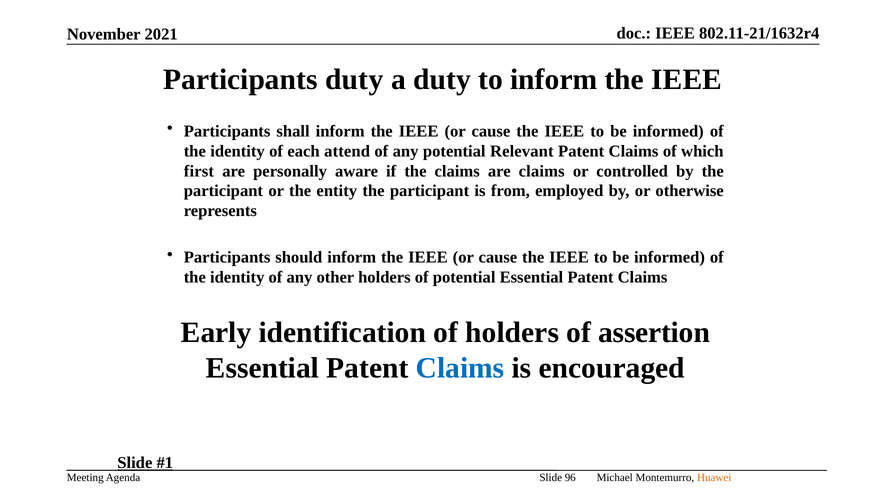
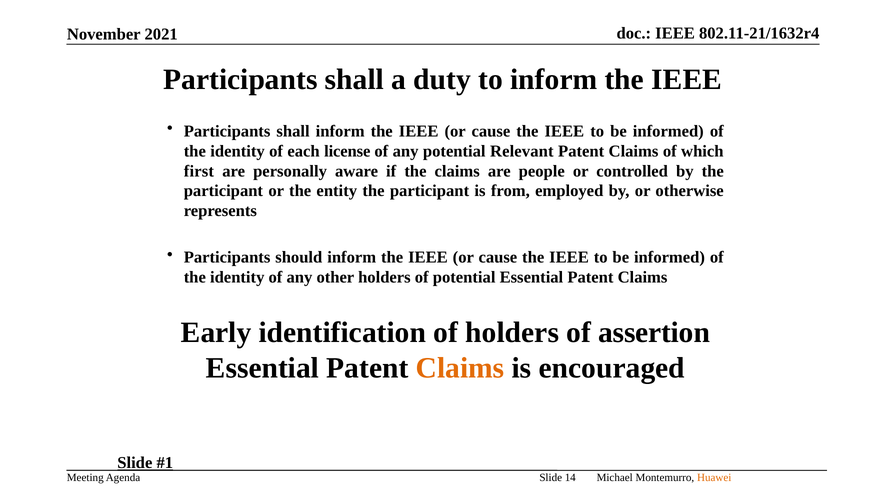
duty: duty -> shall (354, 80)
attend: attend -> license (347, 151)
are claims: claims -> people (542, 171)
Claims colour: blue -> orange (460, 368)
96: 96 -> 14 (570, 478)
